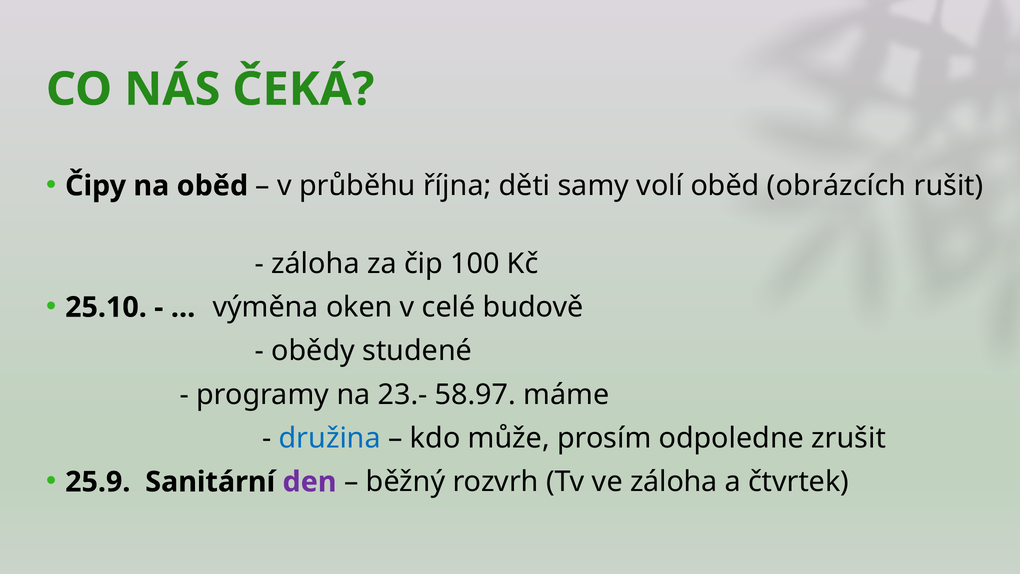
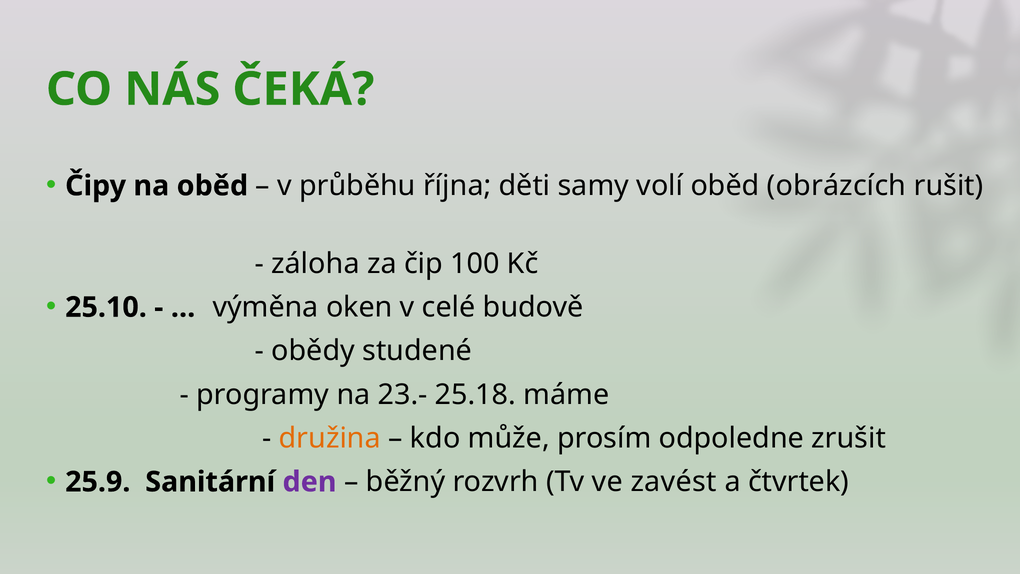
58.97: 58.97 -> 25.18 (475, 394)
družina colour: blue -> orange (330, 438)
ve záloha: záloha -> zavést (674, 482)
